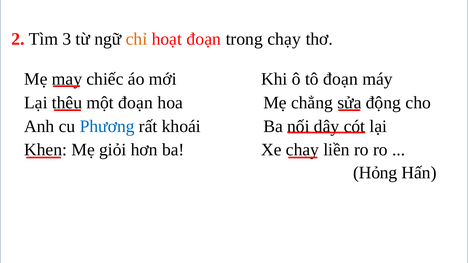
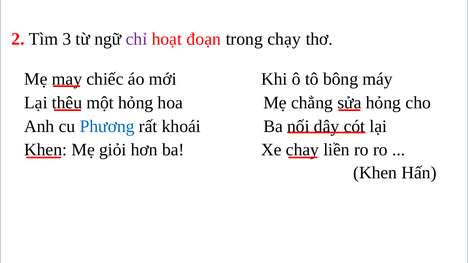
chỉ colour: orange -> purple (136, 39)
tô đoạn: đoạn -> bông (341, 79)
một đoạn: đoạn -> hỏng (136, 103)
động: động -> hỏng (383, 103)
Hỏng: Hỏng -> Khen (375, 173)
